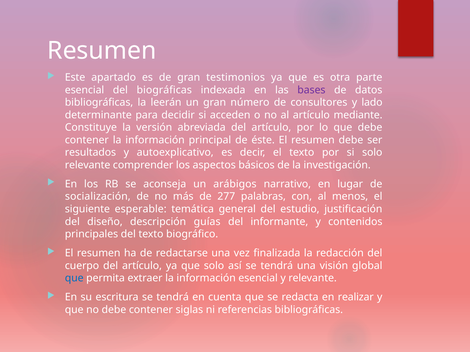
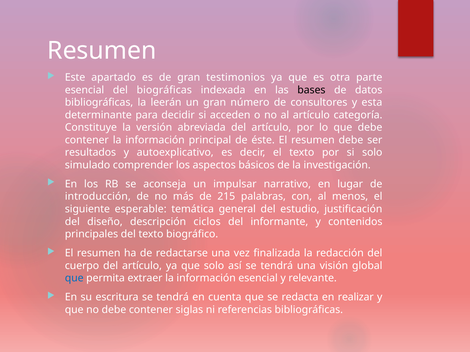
bases colour: purple -> black (311, 90)
lado: lado -> esta (372, 103)
mediante: mediante -> categoría (358, 115)
relevante: relevante -> simulado (88, 165)
arábigos: arábigos -> impulsar (235, 184)
socialización: socialización -> introducción (98, 197)
277: 277 -> 215 (226, 197)
guías: guías -> ciclos (207, 222)
